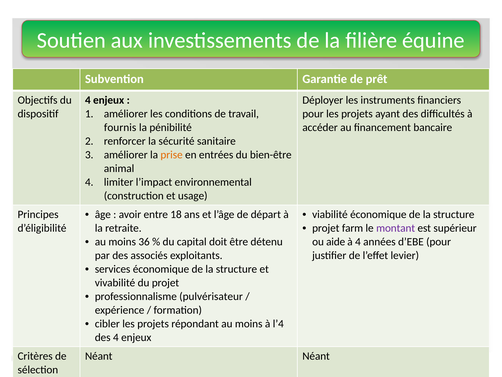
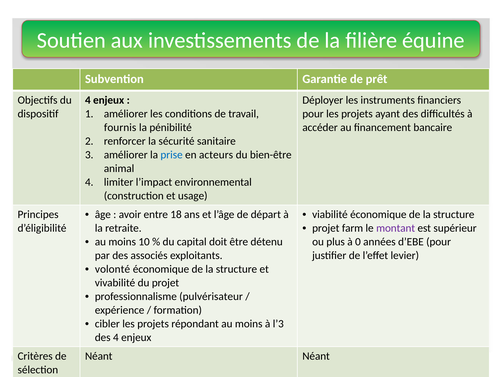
prise colour: orange -> blue (172, 155)
entrées: entrées -> acteurs (216, 155)
36: 36 -> 10 (144, 241)
aide: aide -> plus (336, 241)
à 4: 4 -> 0 (358, 241)
services: services -> volonté (113, 269)
l’4: l’4 -> l’3 (278, 323)
